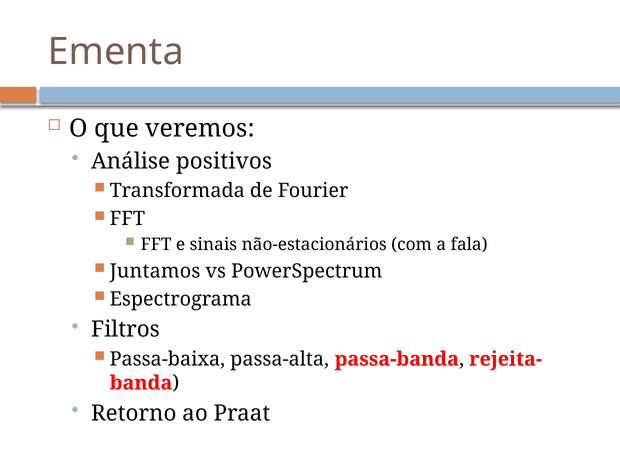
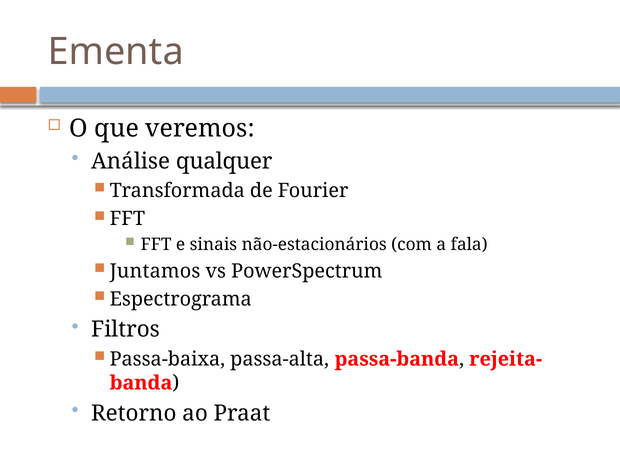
positivos: positivos -> qualquer (224, 161)
